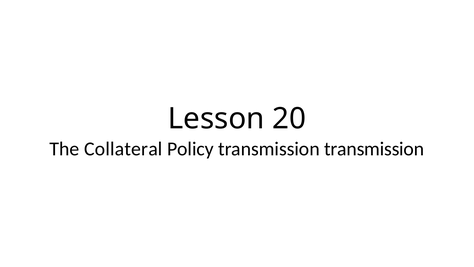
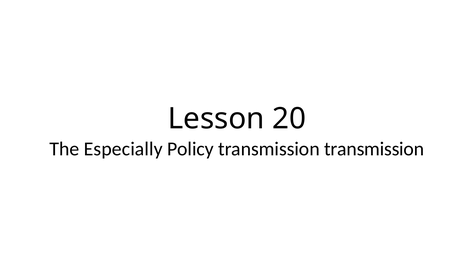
Collateral: Collateral -> Especially (123, 149)
